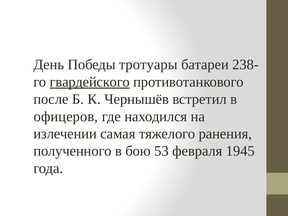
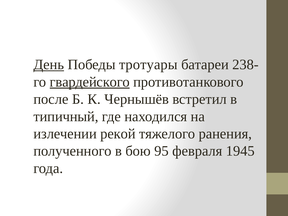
День underline: none -> present (49, 65)
офицеров: офицеров -> типичный (66, 116)
самая: самая -> рекой (118, 134)
53: 53 -> 95 (162, 151)
